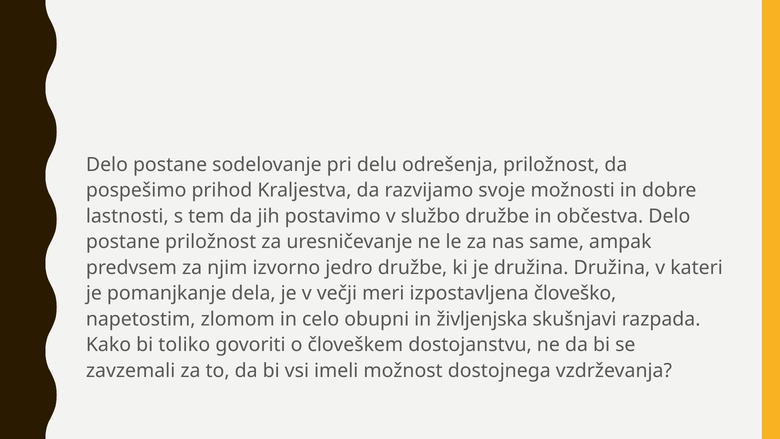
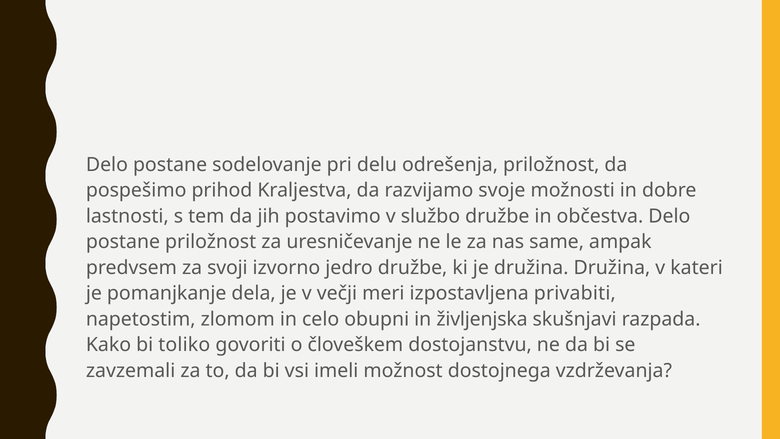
njim: njim -> svoji (227, 267)
človeško: človeško -> privabiti (575, 293)
